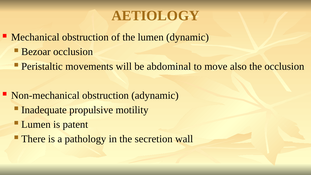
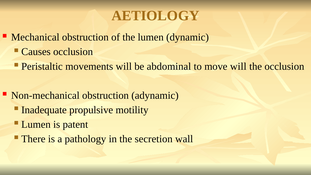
Bezoar: Bezoar -> Causes (36, 52)
move also: also -> will (238, 66)
